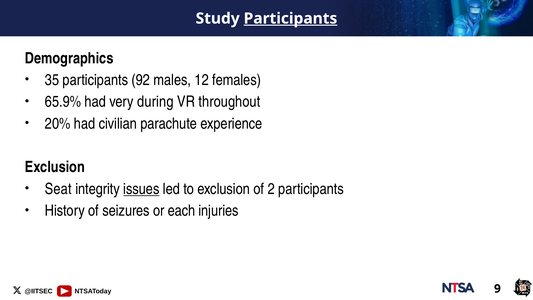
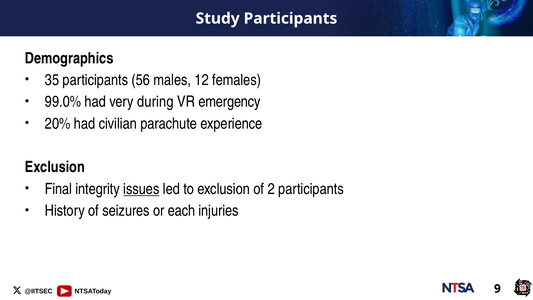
Participants underline: present -> none (290, 18)
92: 92 -> 56 (141, 80)
65.9%: 65.9% -> 99.0% (63, 102)
throughout: throughout -> emergency (230, 102)
Seat: Seat -> Final (58, 189)
